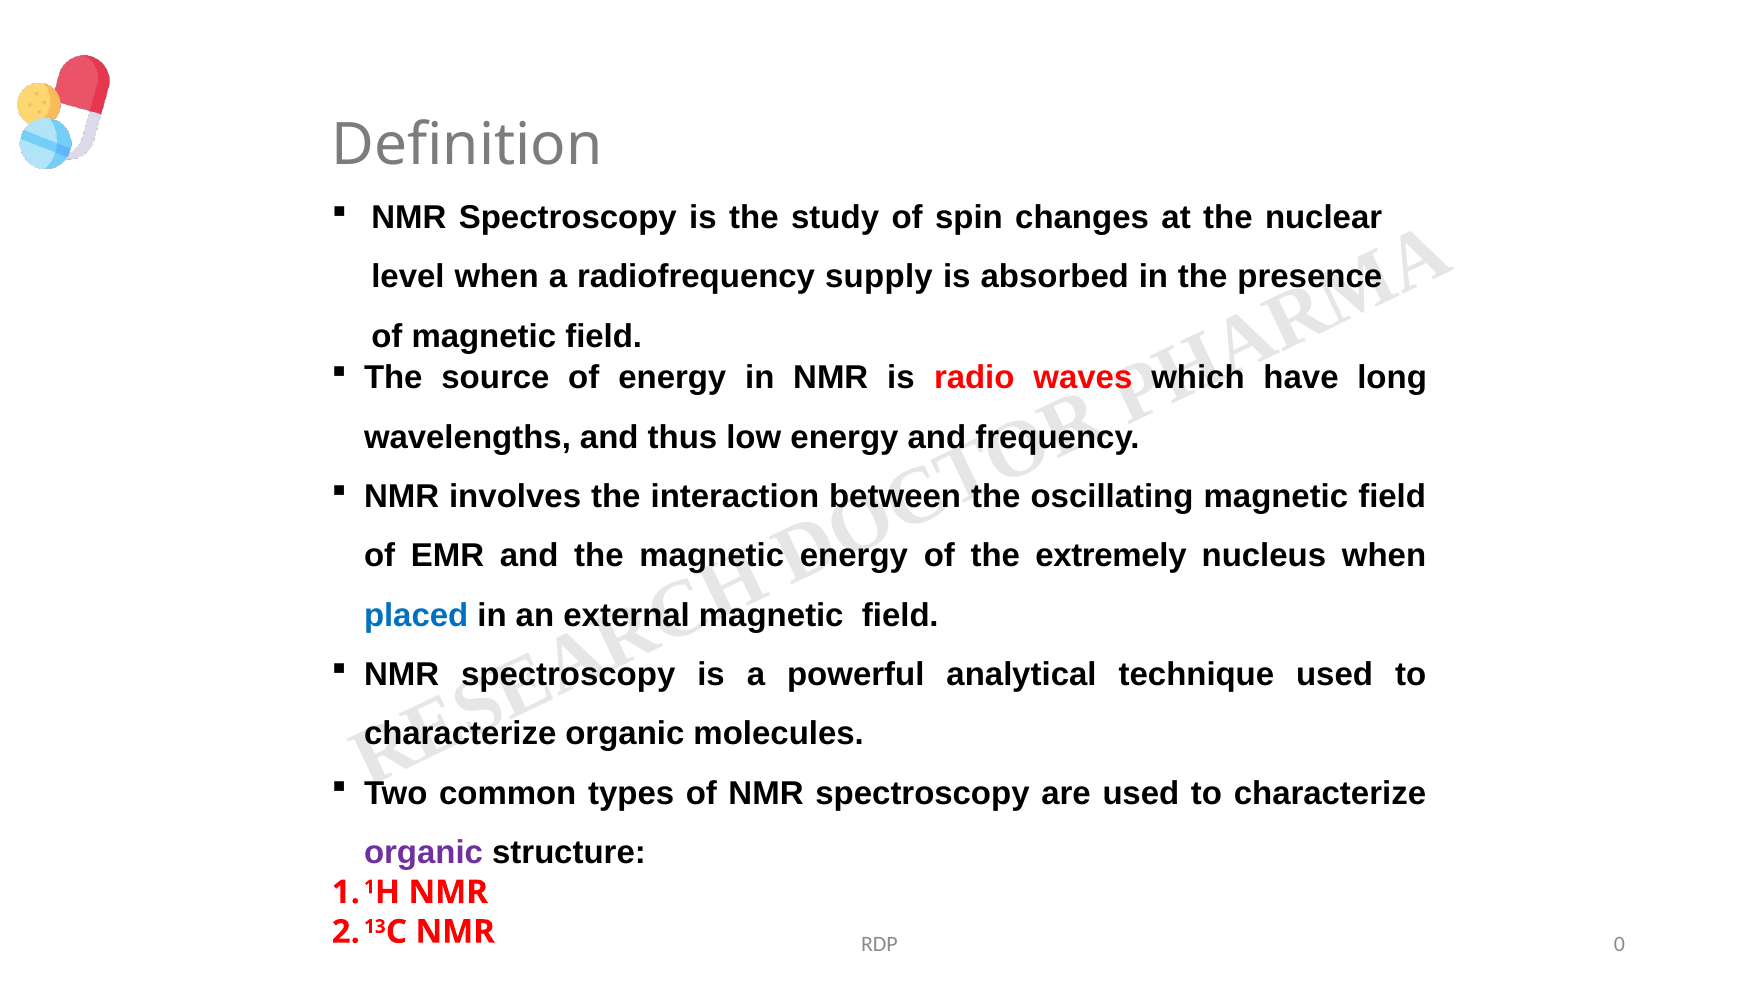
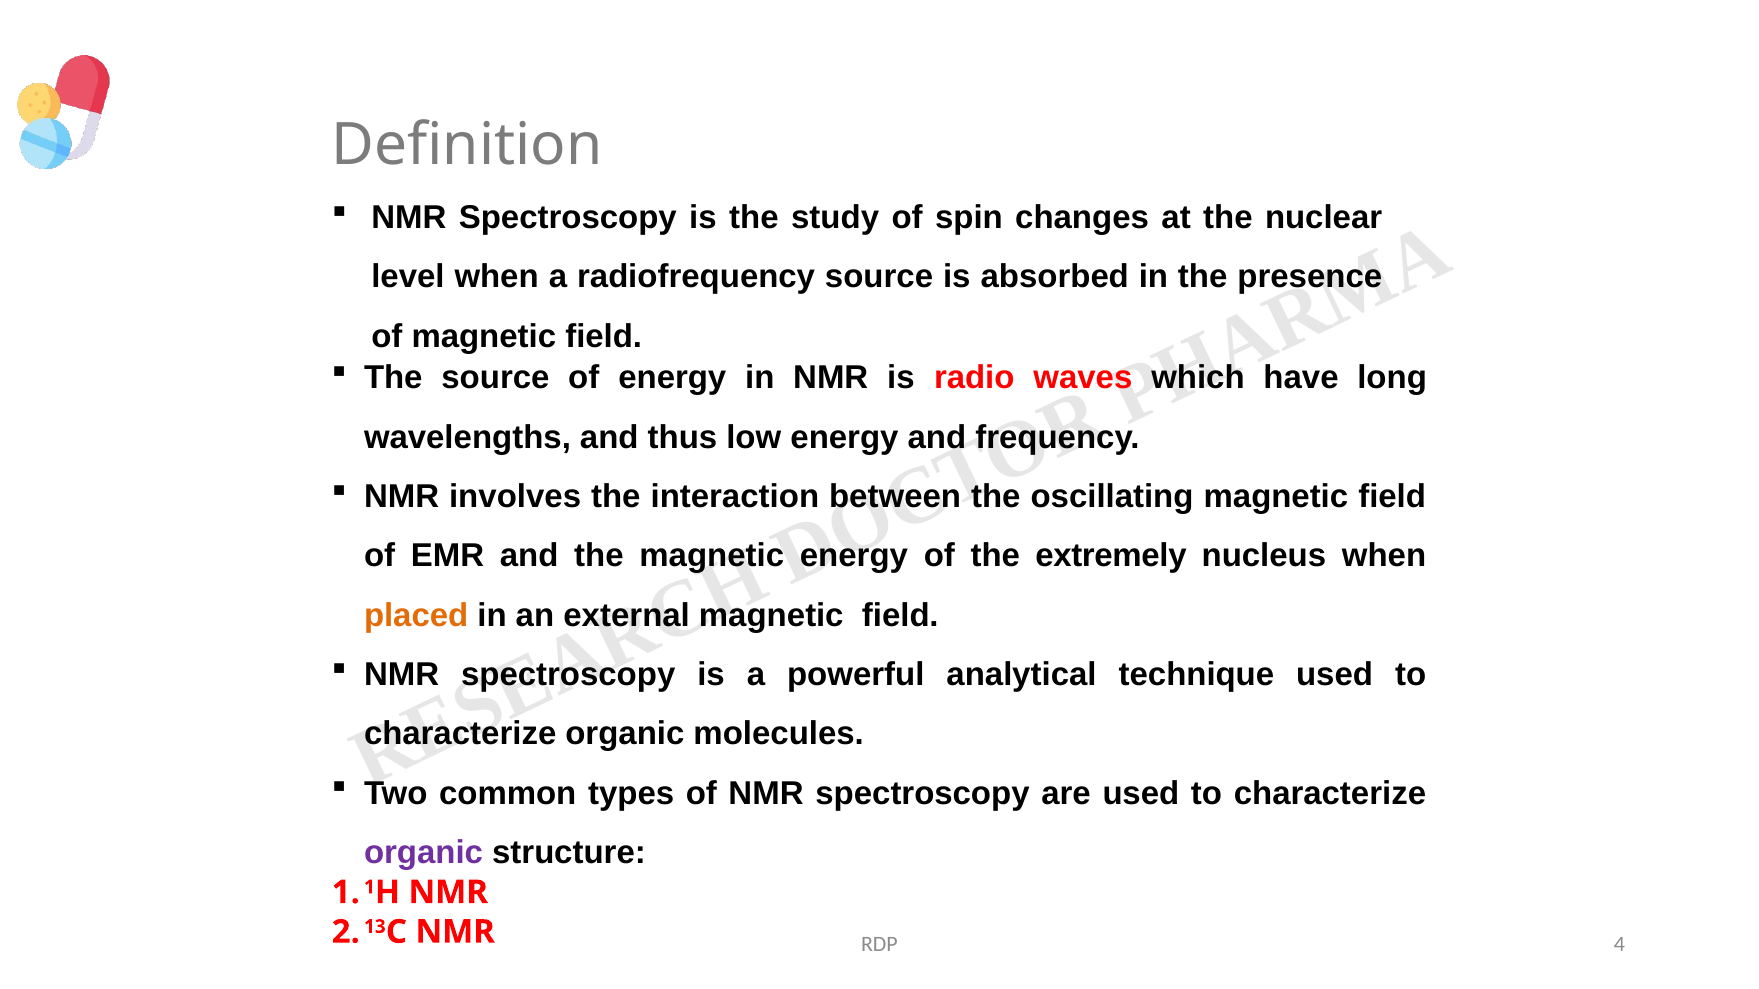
radiofrequency supply: supply -> source (879, 277)
placed colour: blue -> orange (416, 616)
0: 0 -> 4 (1619, 945)
